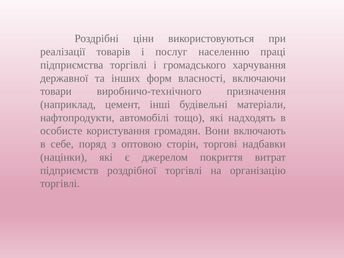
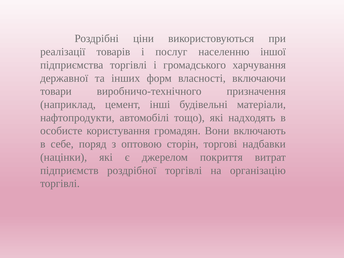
праці: праці -> іншої (273, 52)
